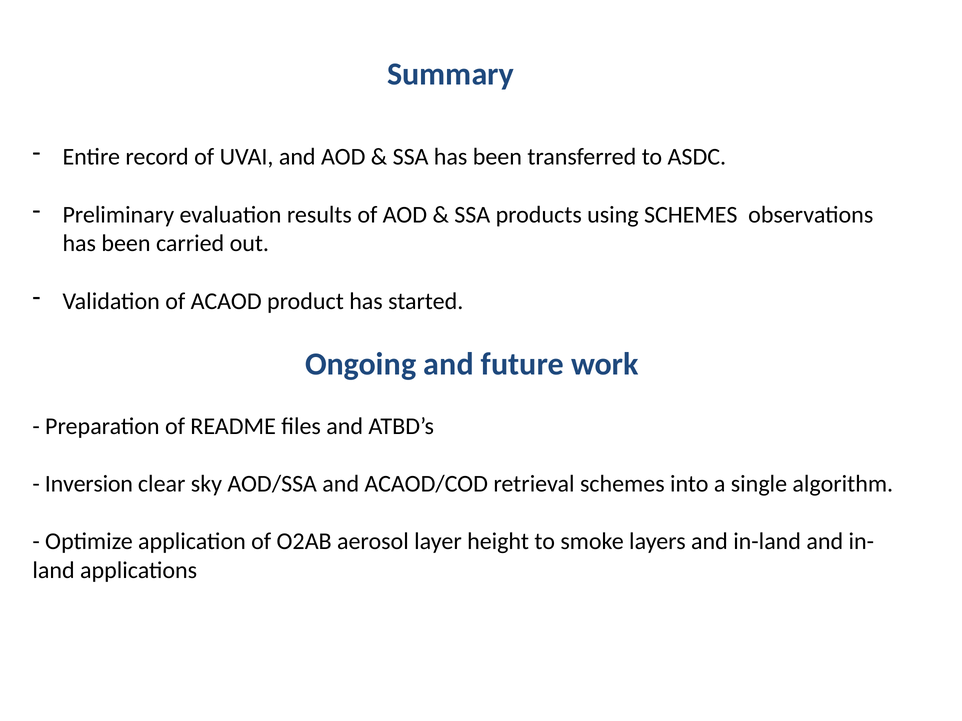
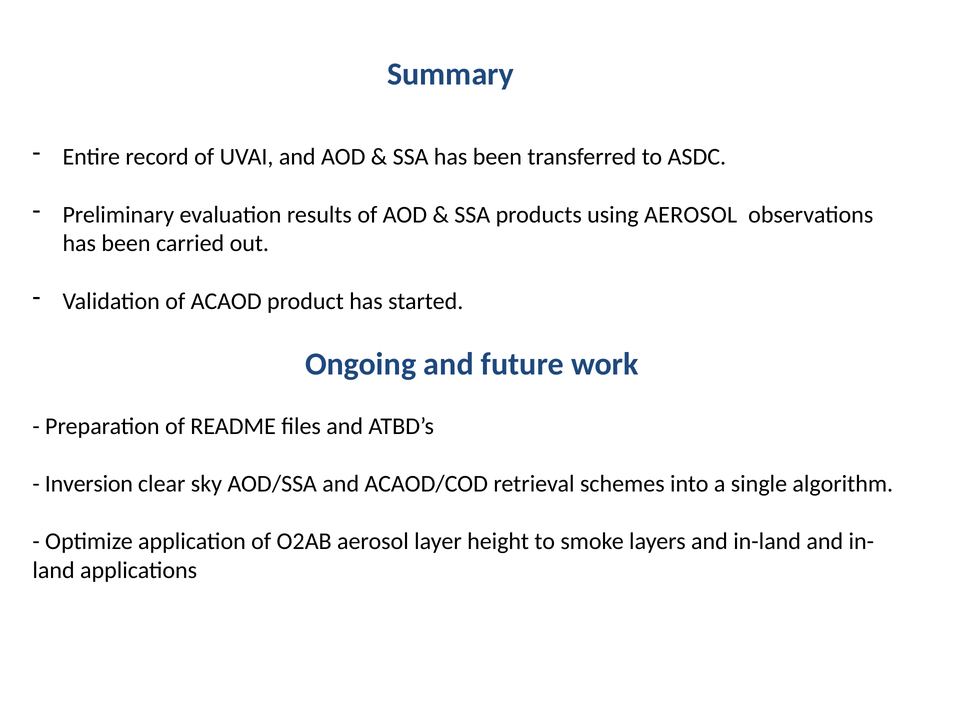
using SCHEMES: SCHEMES -> AEROSOL (691, 215)
